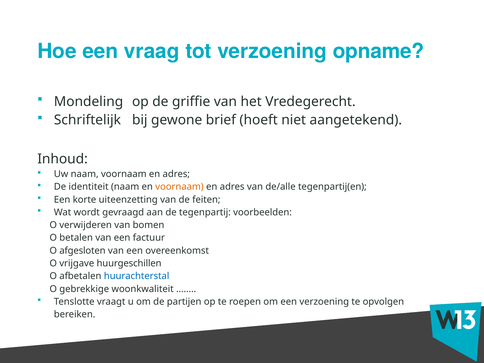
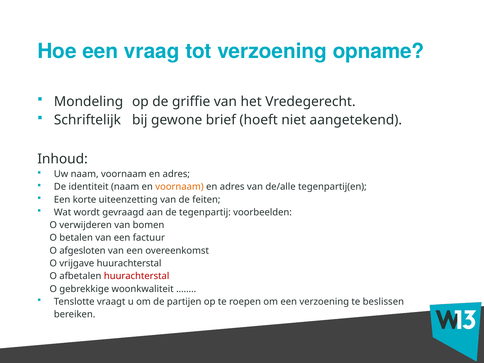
vrijgave huurgeschillen: huurgeschillen -> huurachterstal (129, 263)
huurachterstal colour: blue -> red (137, 276)
opvolgen: opvolgen -> beslissen (383, 302)
